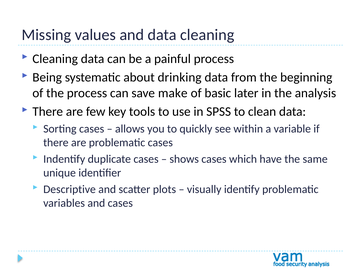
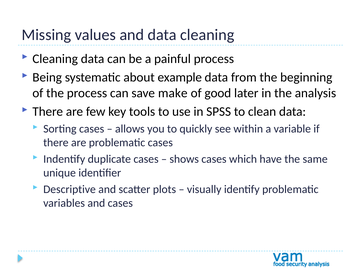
drinking: drinking -> example (180, 77)
basic: basic -> good (218, 93)
